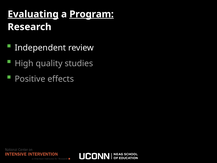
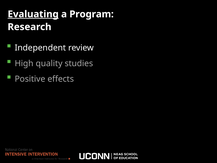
Program underline: present -> none (92, 14)
